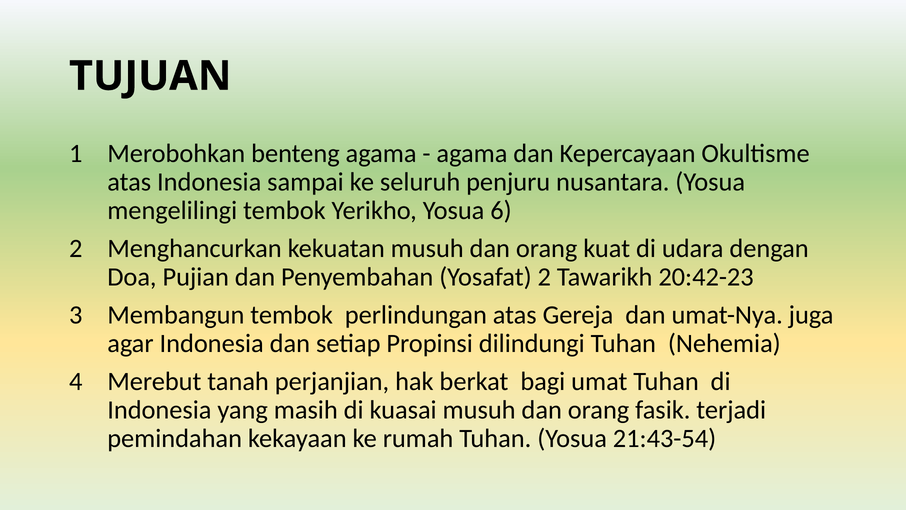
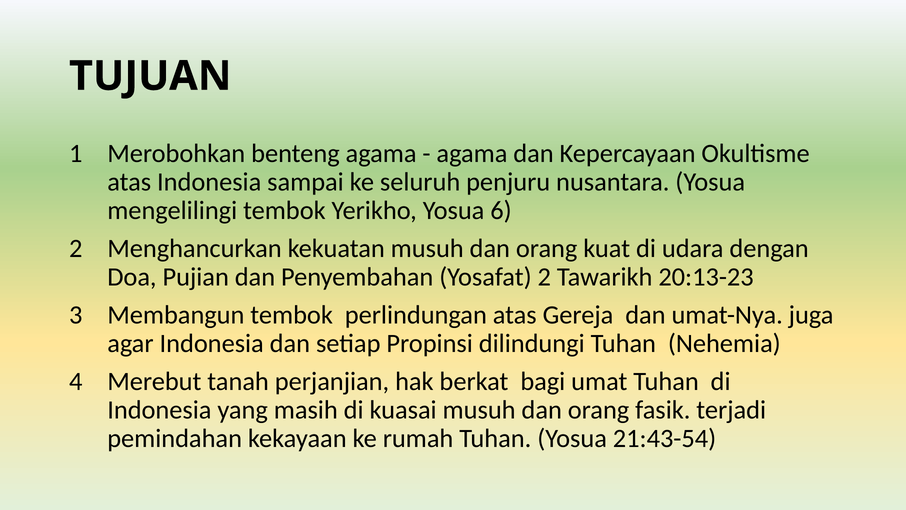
20:42-23: 20:42-23 -> 20:13-23 (706, 277)
